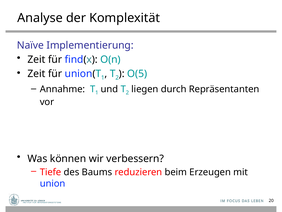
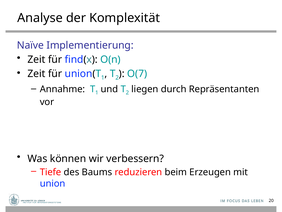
O(5: O(5 -> O(7 (137, 74)
